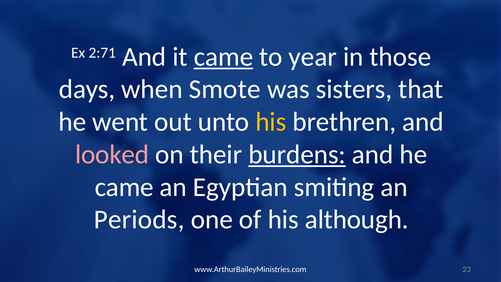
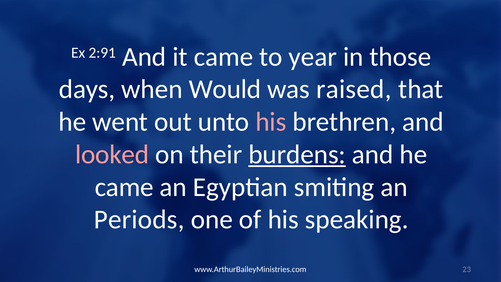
2:71: 2:71 -> 2:91 (102, 53)
came underline: present -> none (223, 57)
Smote: Smote -> Would (225, 89)
sisters: sisters -> raised (354, 89)
his colour: yellow -> pink (271, 122)
although: although -> speaking (357, 220)
